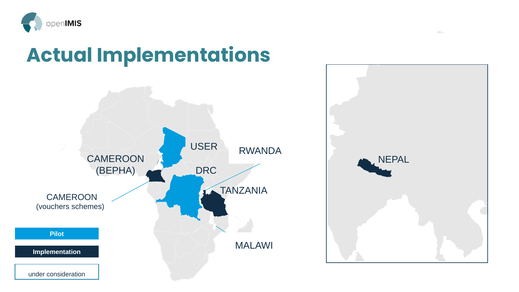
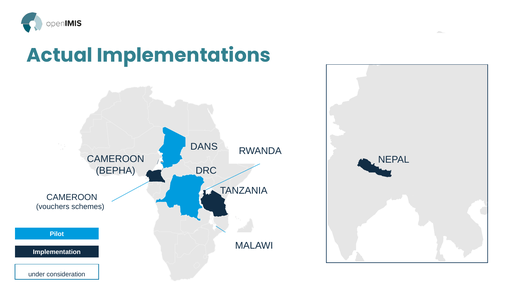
USER: USER -> DANS (204, 146)
